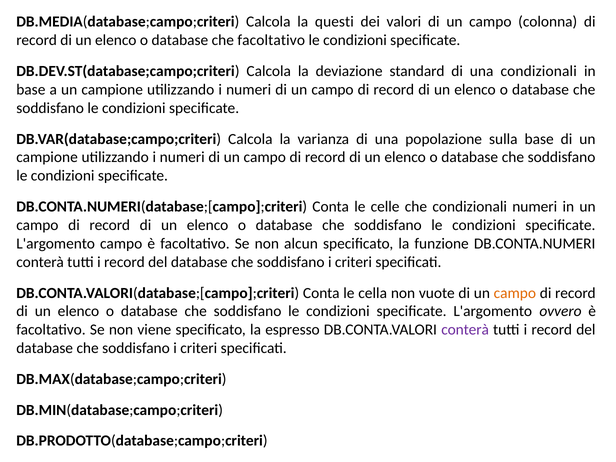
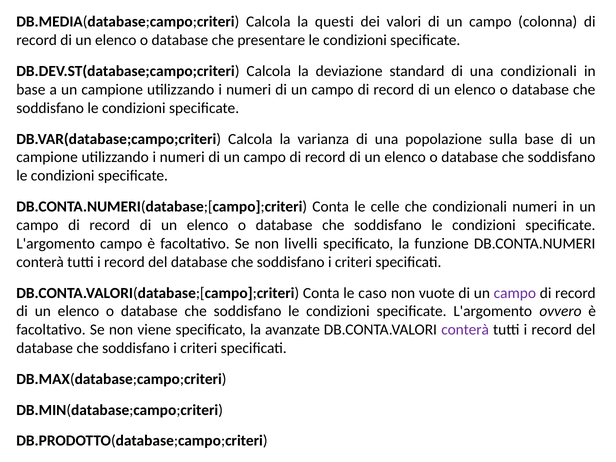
che facoltativo: facoltativo -> presentare (271, 40)
alcun: alcun -> livelli (301, 244)
cella: cella -> caso (373, 293)
campo colour: orange -> purple (515, 293)
espresso: espresso -> avanzate (293, 330)
